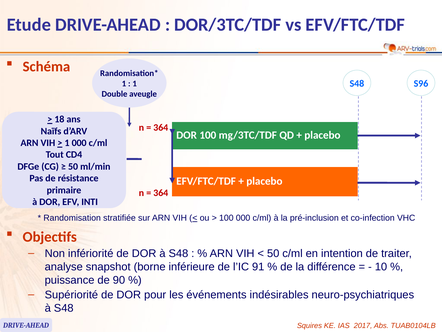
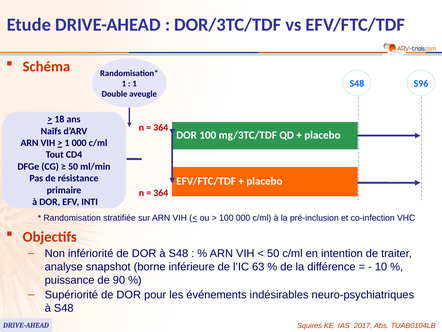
91: 91 -> 63 (258, 266)
